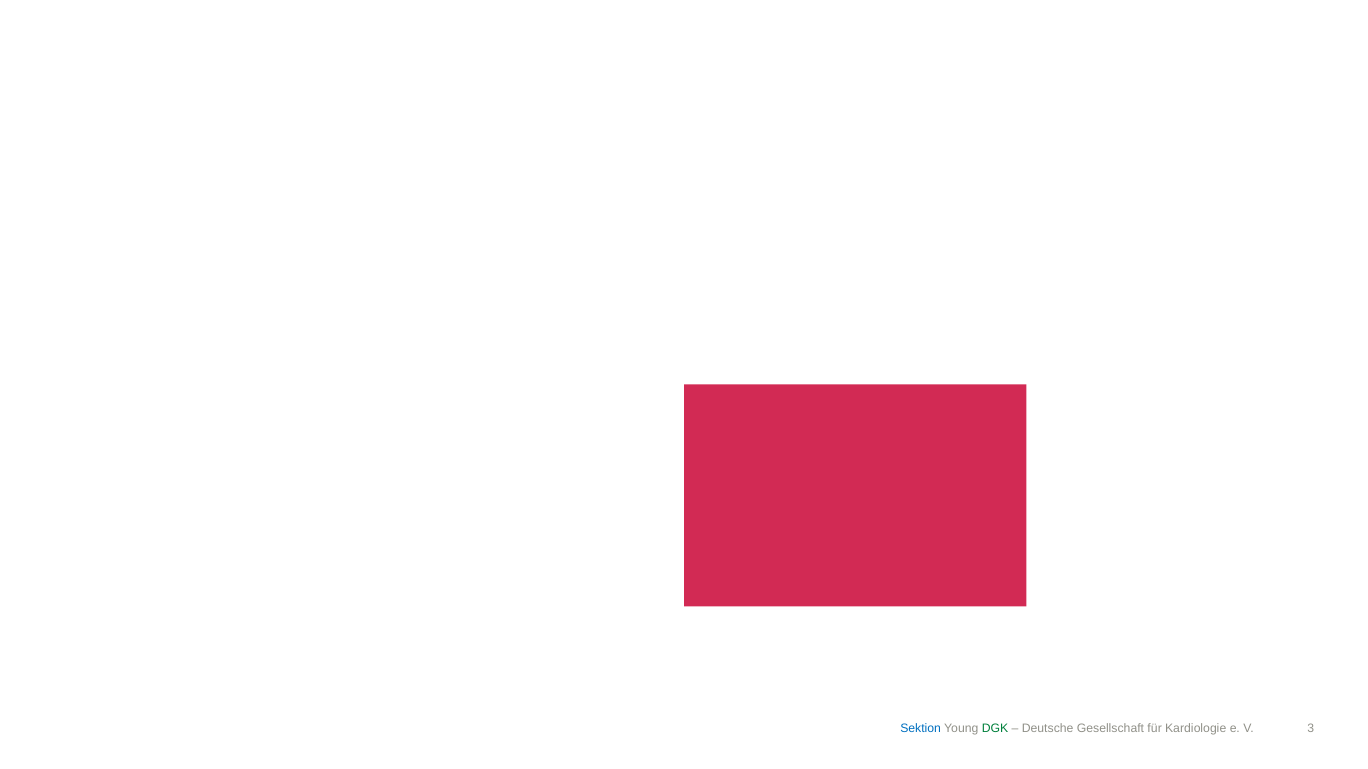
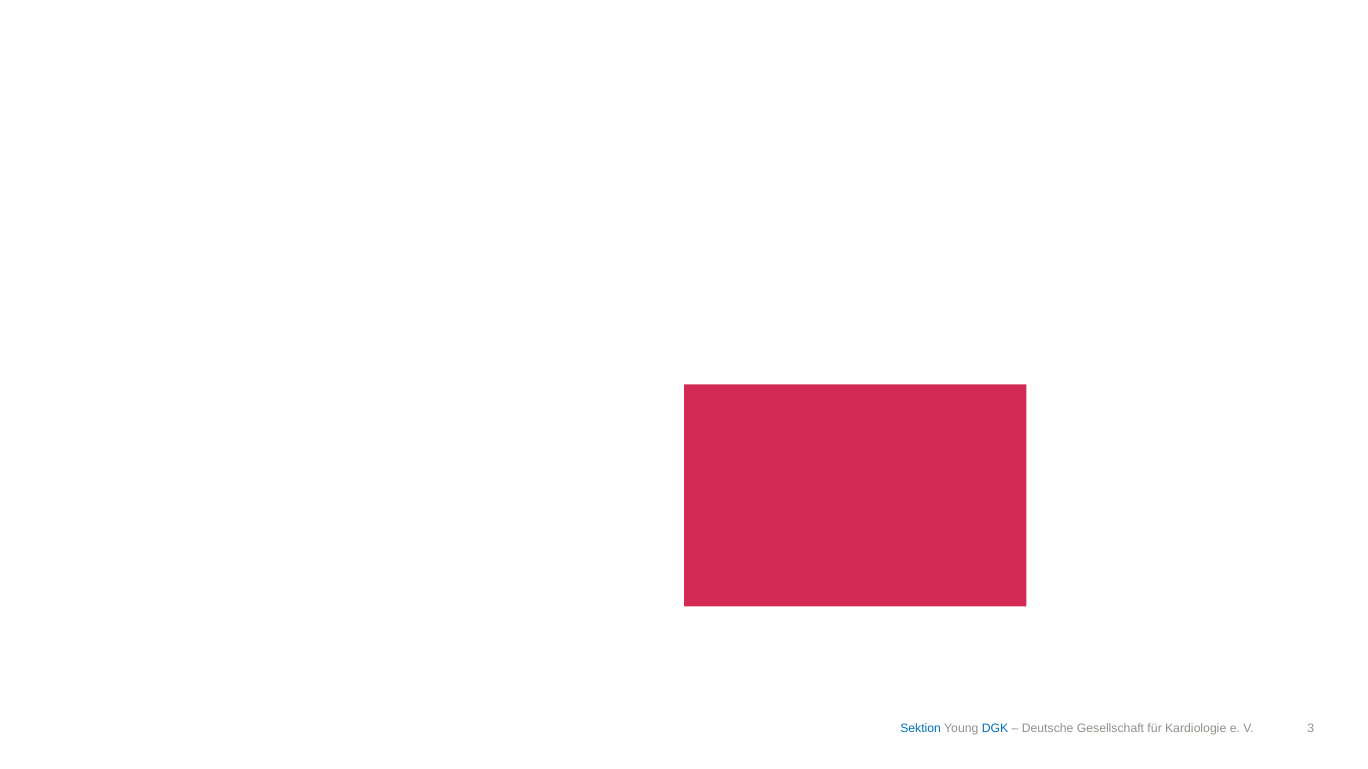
DGK colour: green -> blue (995, 729)
